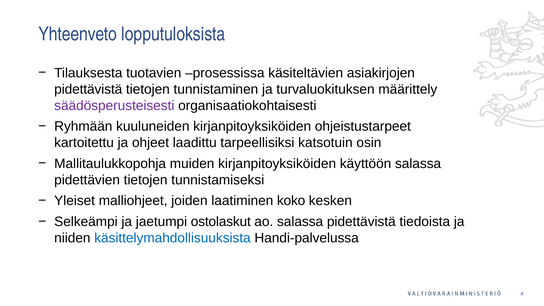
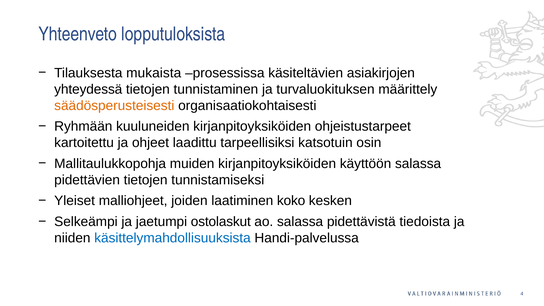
tuotavien: tuotavien -> mukaista (154, 73)
pidettävistä: pidettävistä -> yhteydessä (88, 89)
säädösperusteisesti colour: purple -> orange (114, 106)
